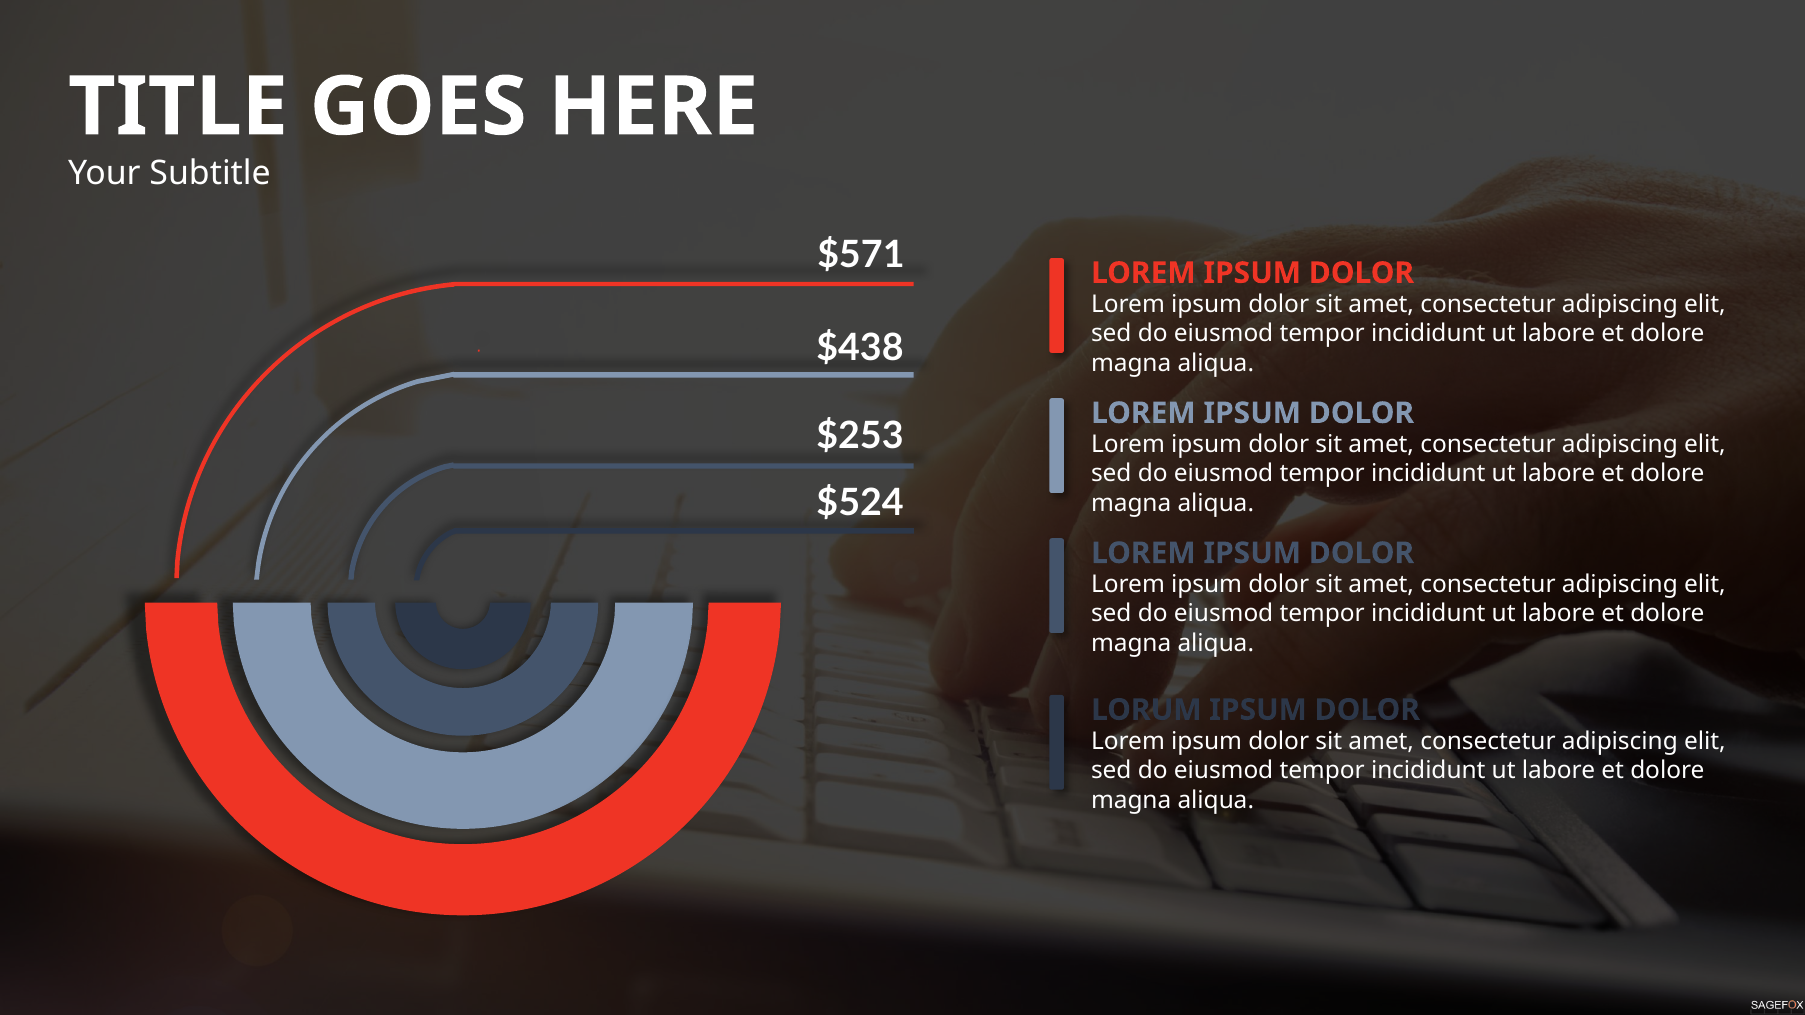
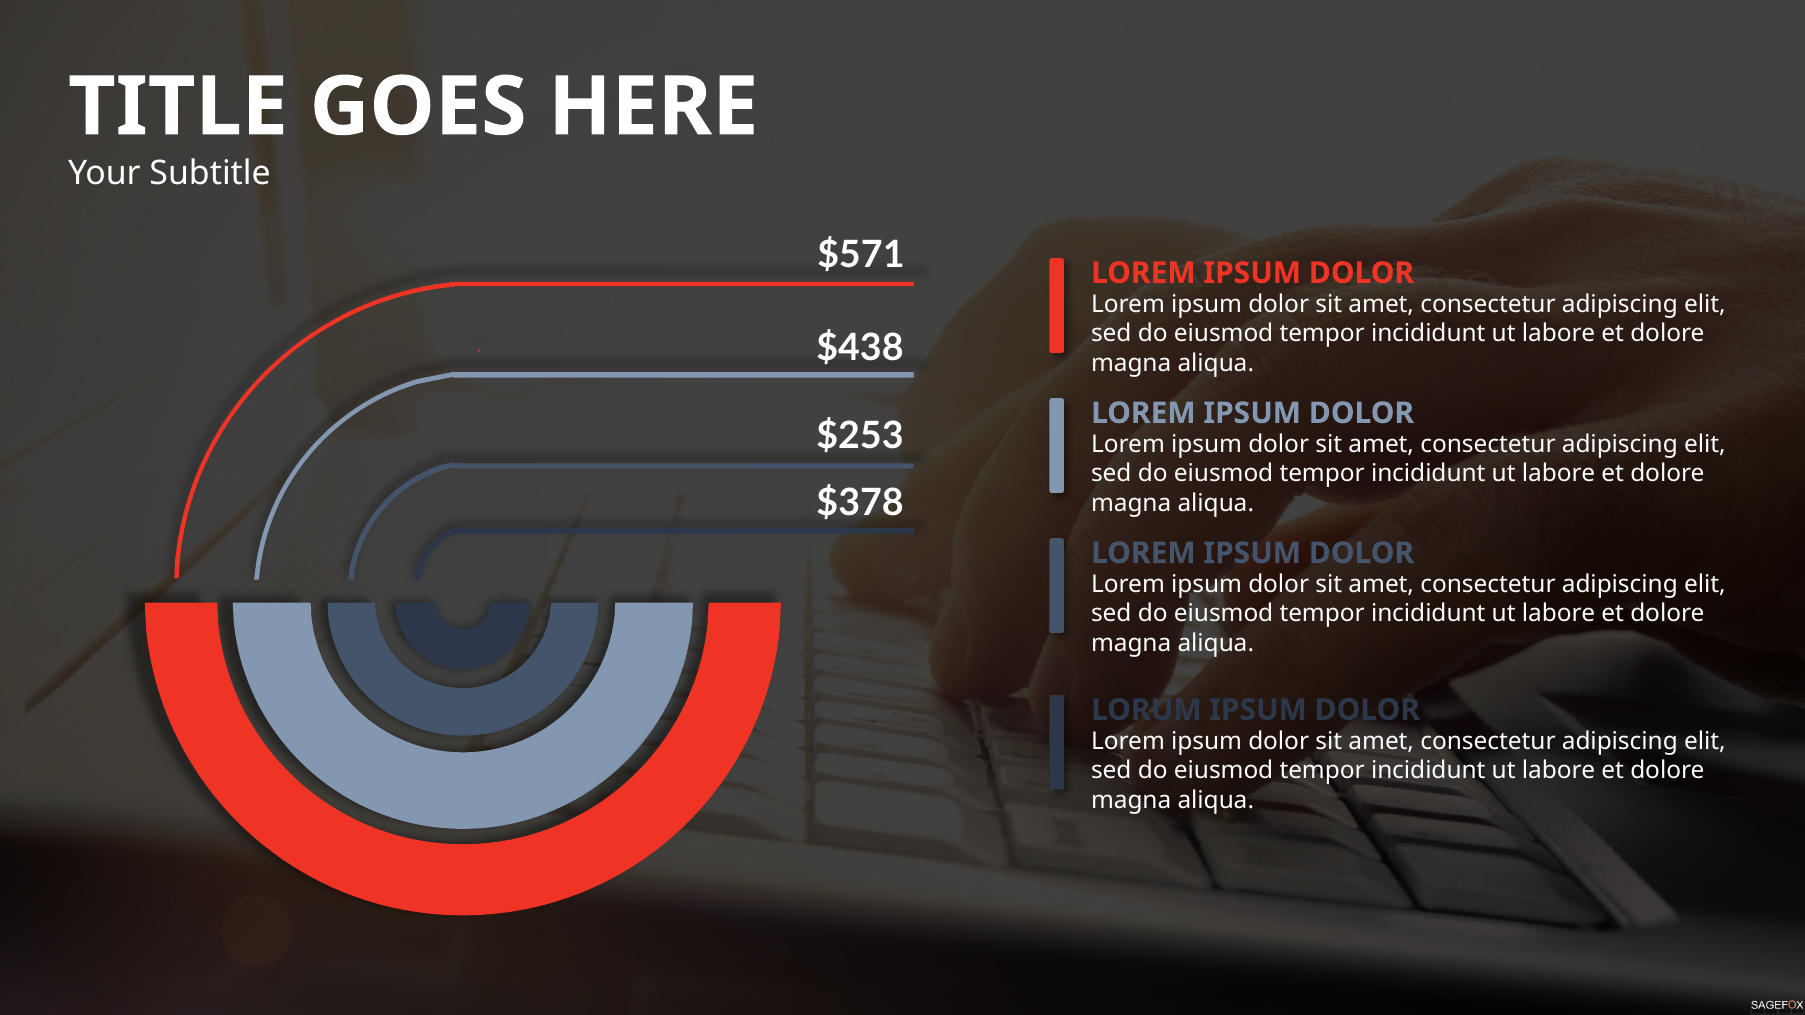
$524: $524 -> $378 (860, 503)
